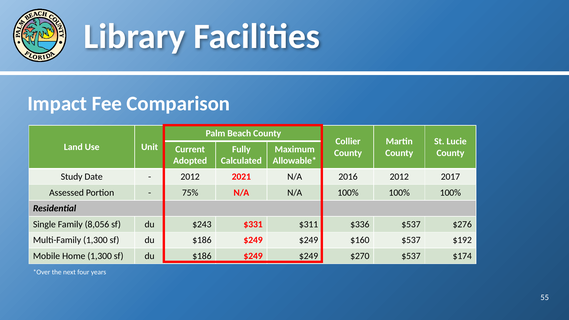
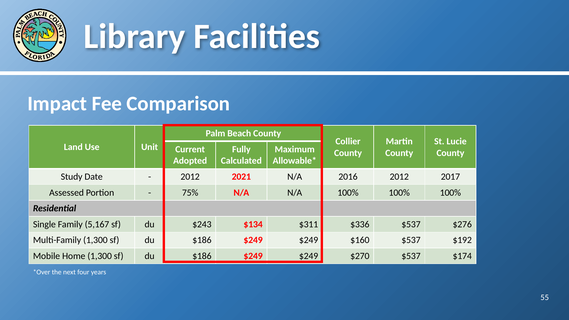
8,056: 8,056 -> 5,167 (97, 224)
$331: $331 -> $134 (253, 224)
